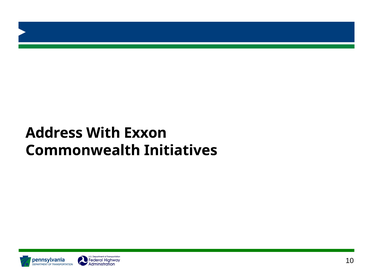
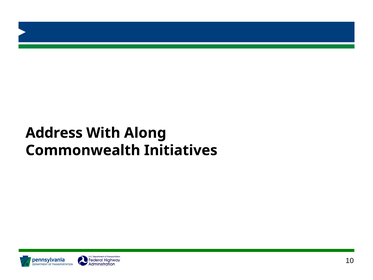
Exxon: Exxon -> Along (145, 133)
